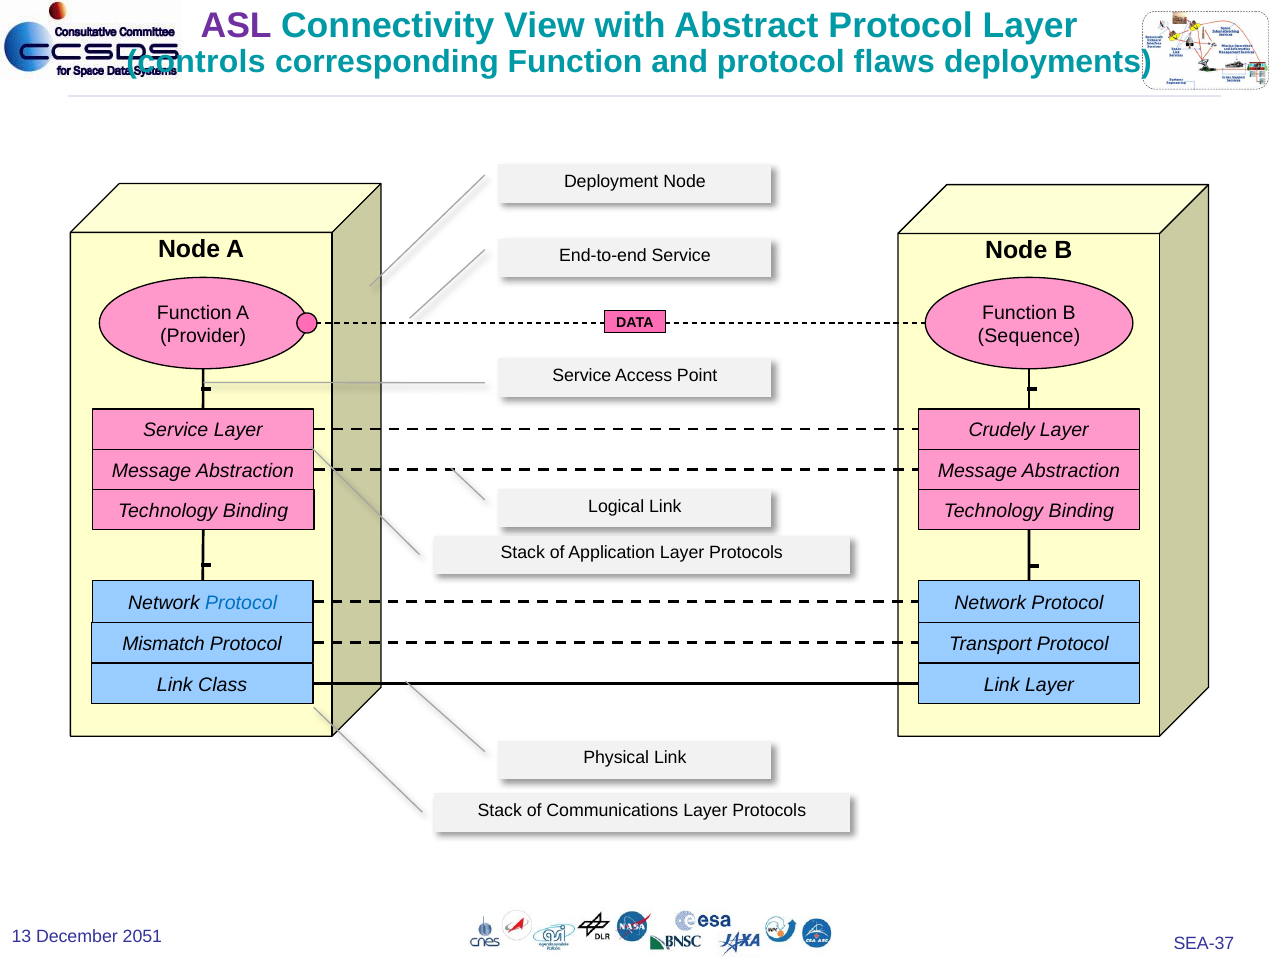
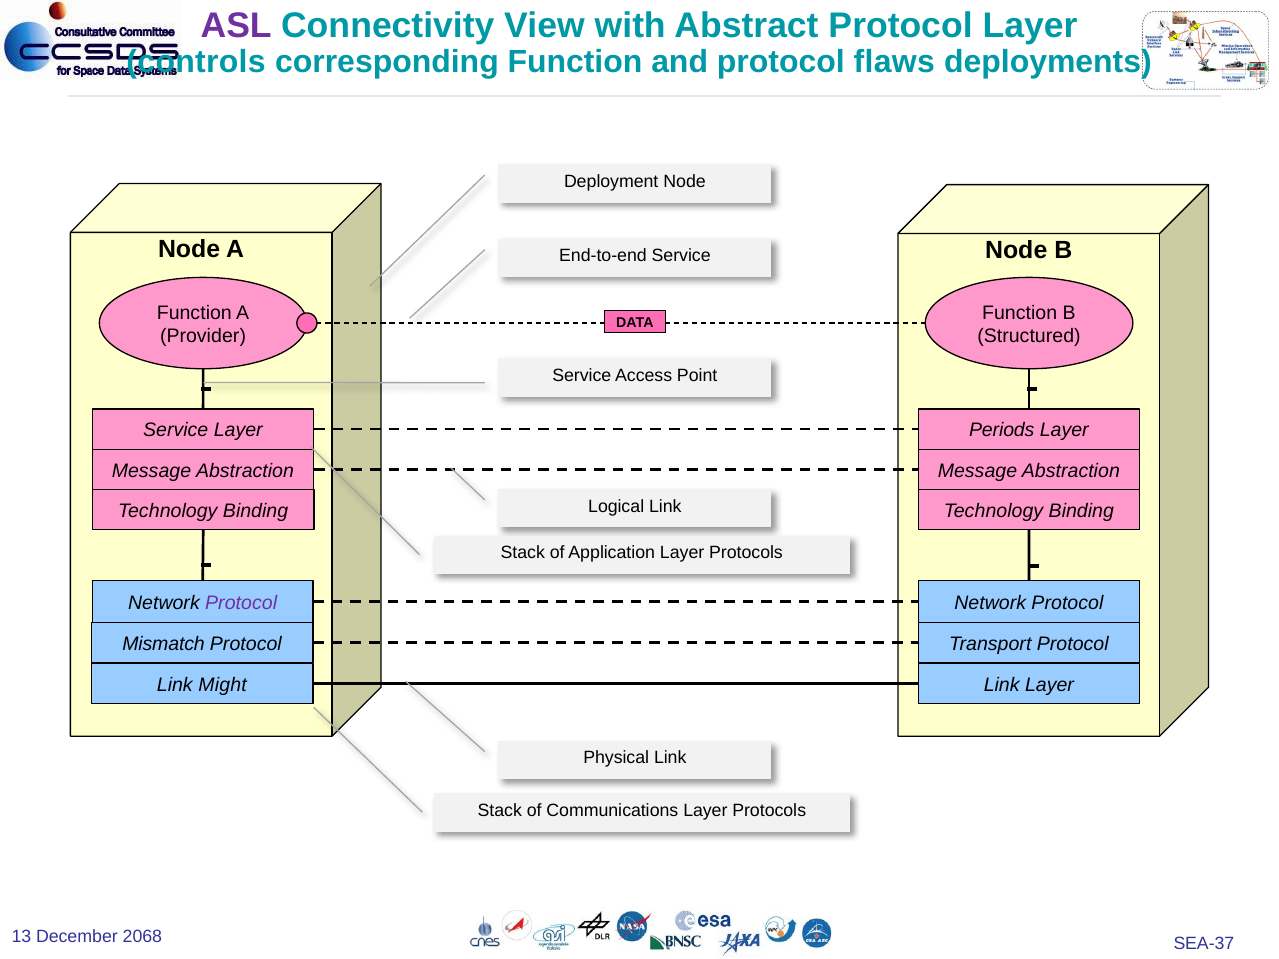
Sequence: Sequence -> Structured (1029, 336)
Crudely: Crudely -> Periods (1002, 431)
Protocol colour: blue -> purple (241, 603)
Class: Class -> Might (223, 685)
2051: 2051 -> 2068 (142, 937)
